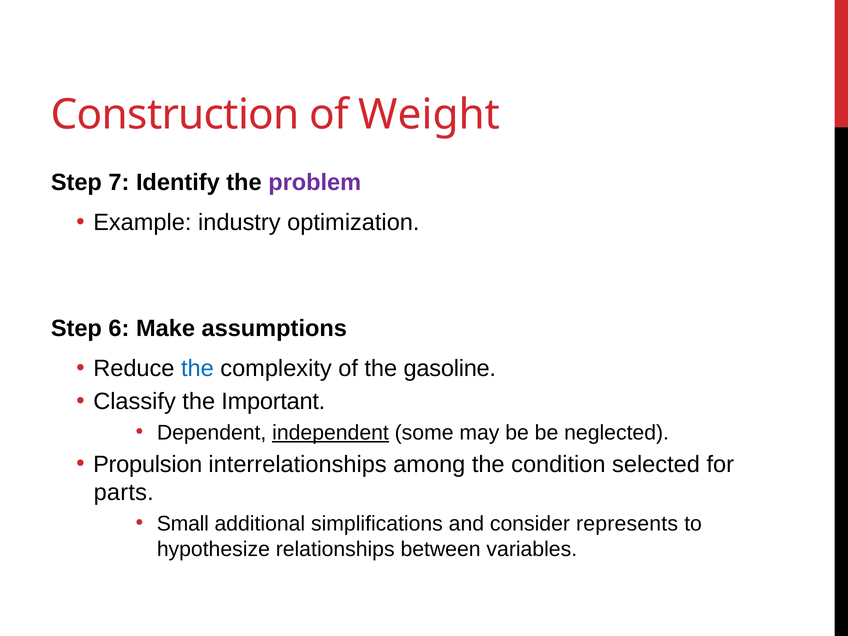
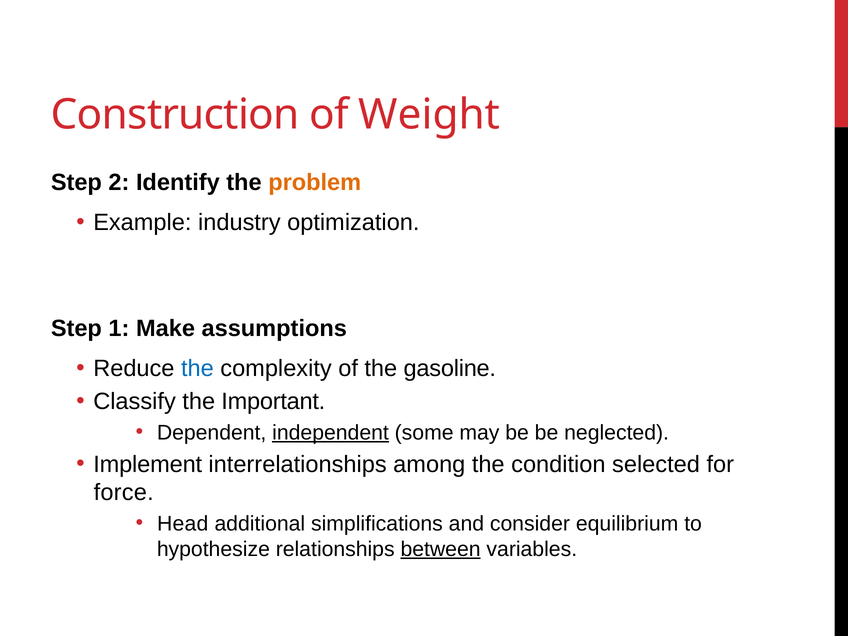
7: 7 -> 2 (119, 183)
problem colour: purple -> orange (315, 183)
6: 6 -> 1 (119, 329)
Propulsion: Propulsion -> Implement (148, 464)
parts: parts -> force (124, 493)
Small: Small -> Head (183, 524)
represents: represents -> equilibrium (627, 524)
between underline: none -> present (441, 549)
